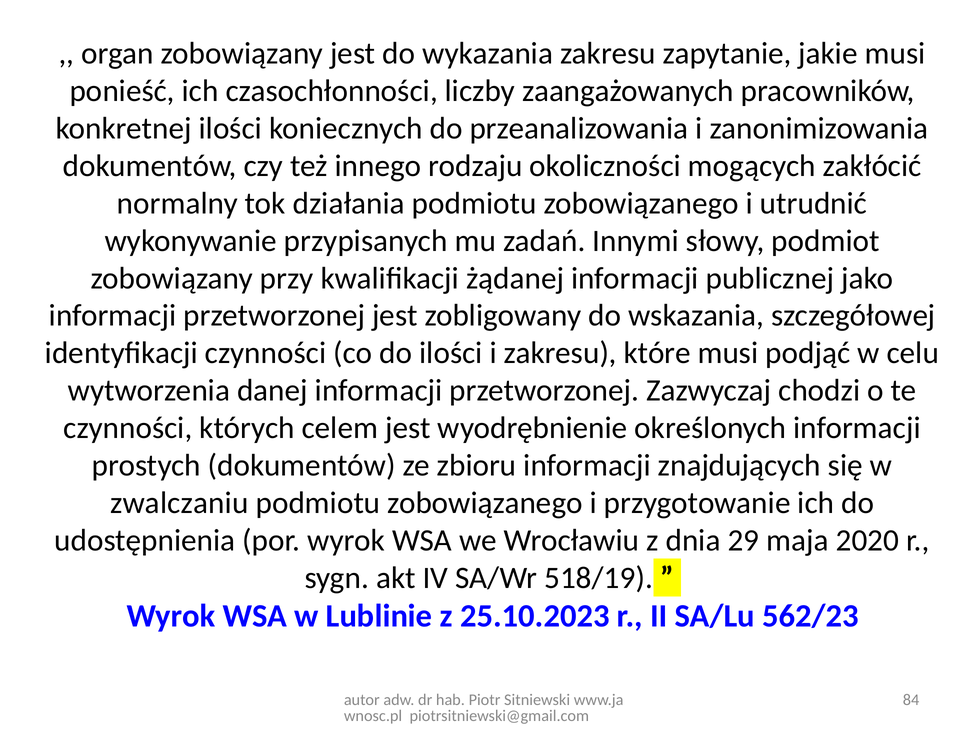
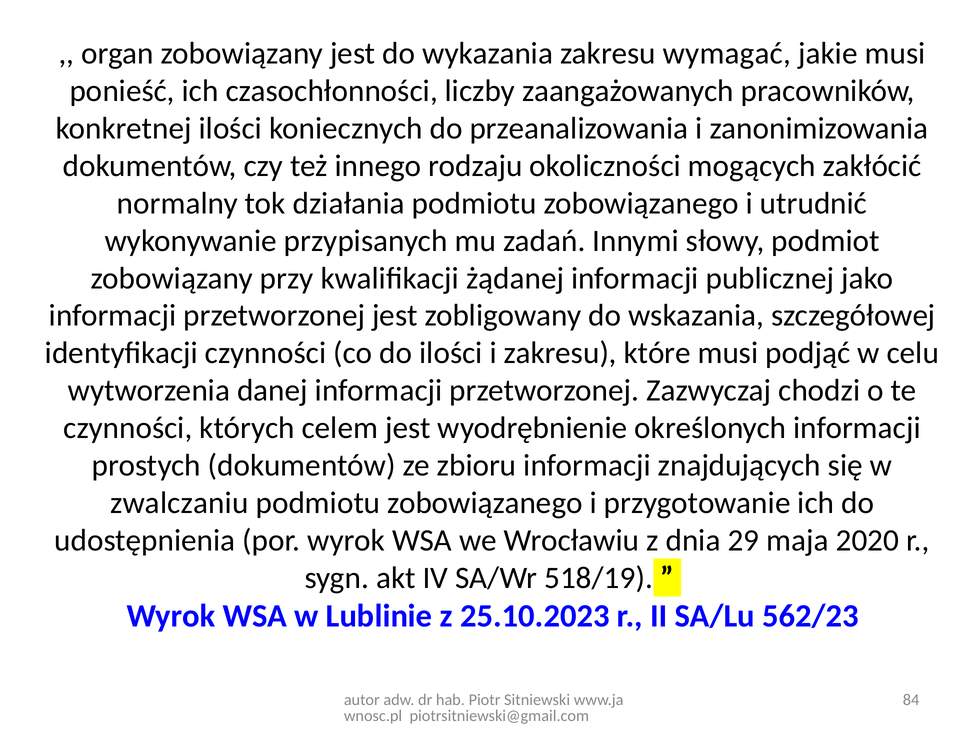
zapytanie: zapytanie -> wymagać (727, 54)
